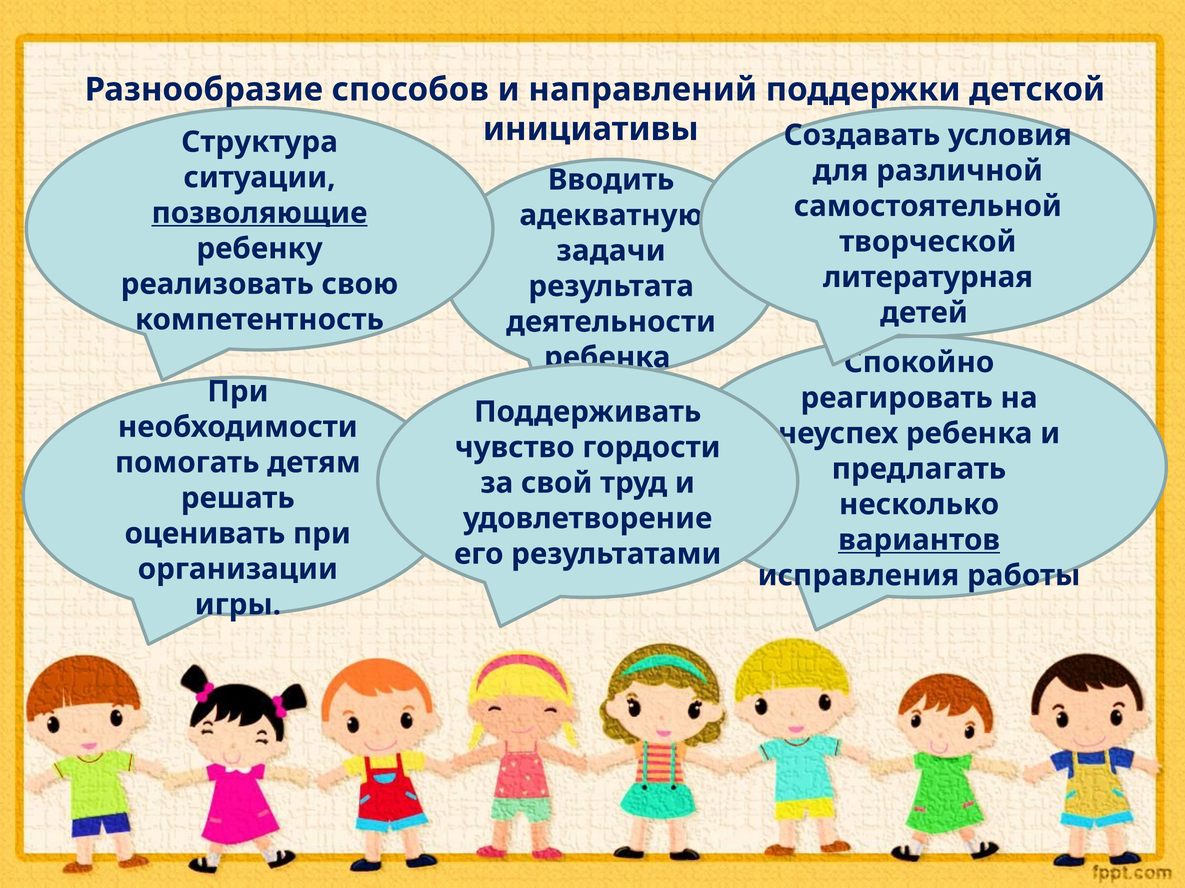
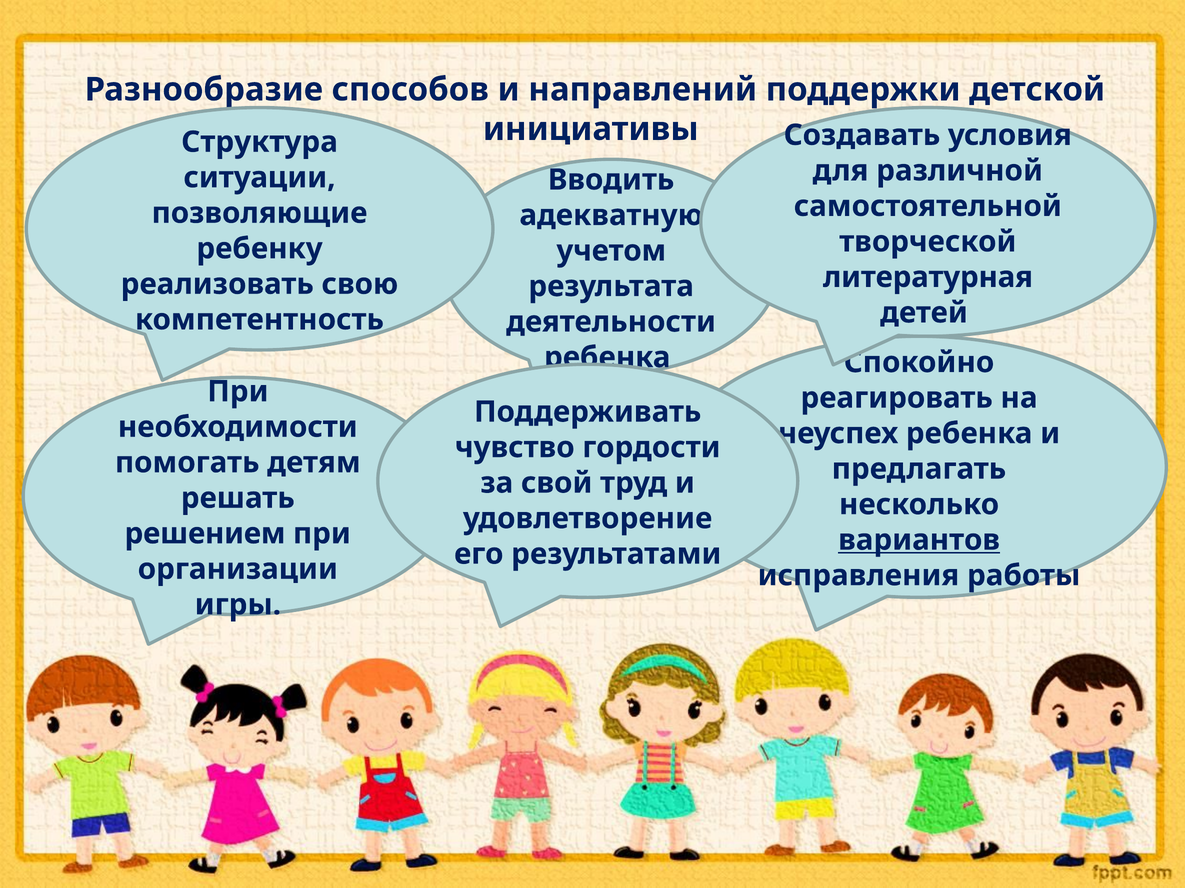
позволяющие underline: present -> none (259, 213)
задачи: задачи -> учетом (611, 251)
оценивать: оценивать -> решением (205, 534)
